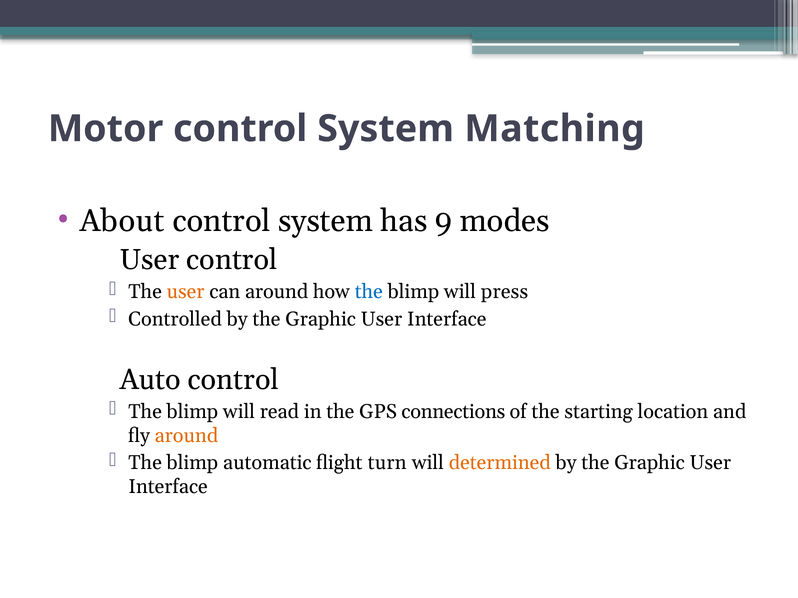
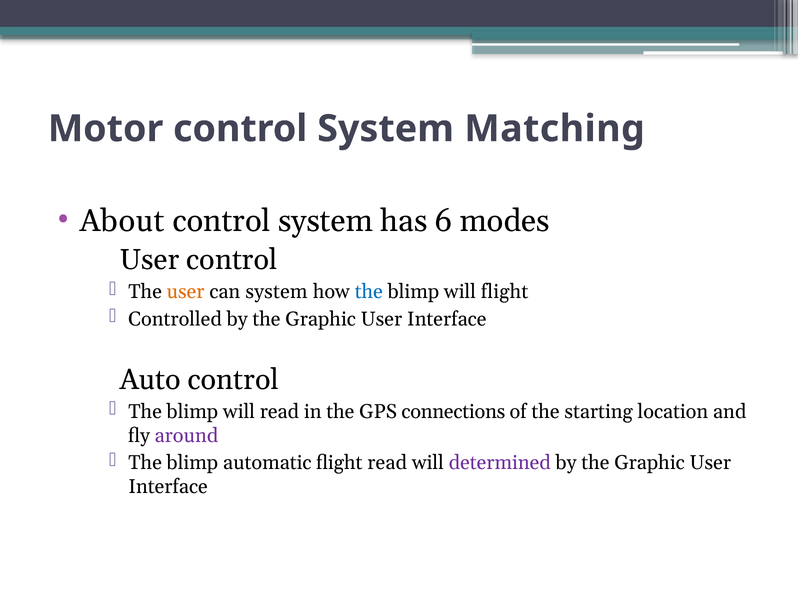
9: 9 -> 6 (444, 221)
can around: around -> system (276, 292)
will press: press -> flight (505, 292)
around colour: orange -> purple (186, 436)
flight turn: turn -> read (387, 463)
determined colour: orange -> purple (500, 463)
